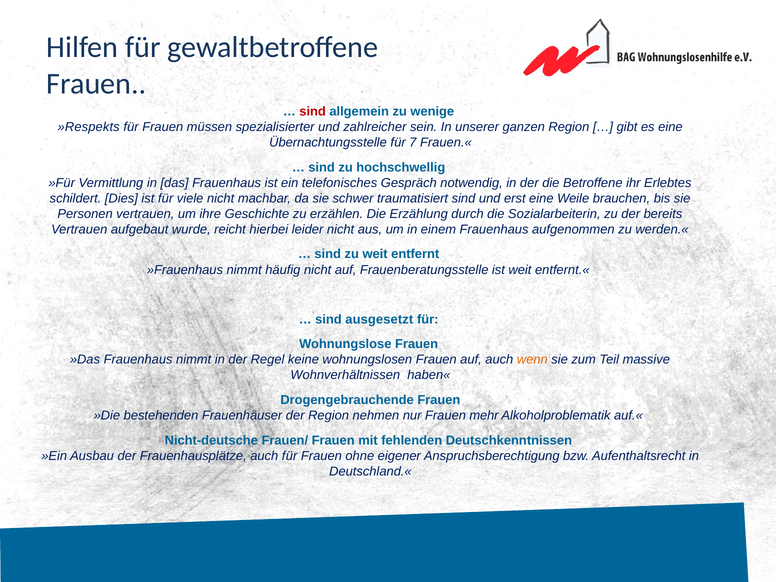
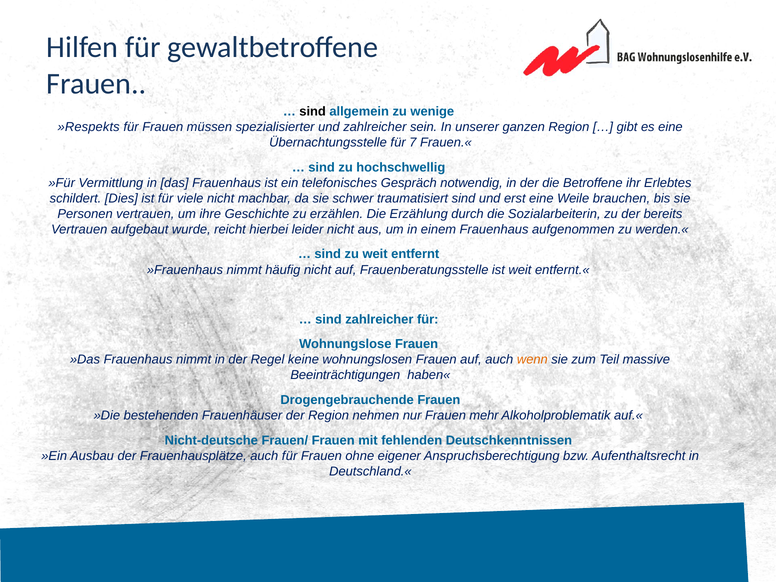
sind colour: red -> black (313, 111)
sind ausgesetzt: ausgesetzt -> zahlreicher (379, 319)
Wohnverhältnissen: Wohnverhältnissen -> Beeinträchtigungen (345, 375)
